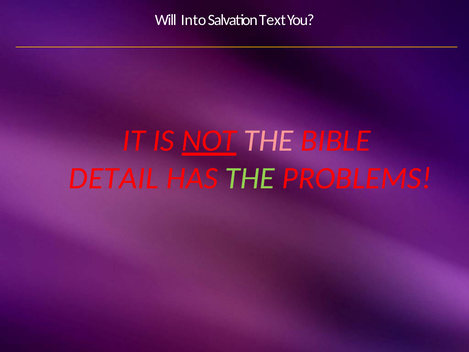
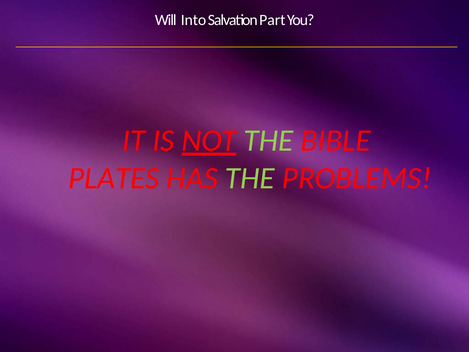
Text: Text -> Part (272, 20)
THE colour: pink -> light green (268, 140)
DETAIL: DETAIL -> PLATES (114, 178)
